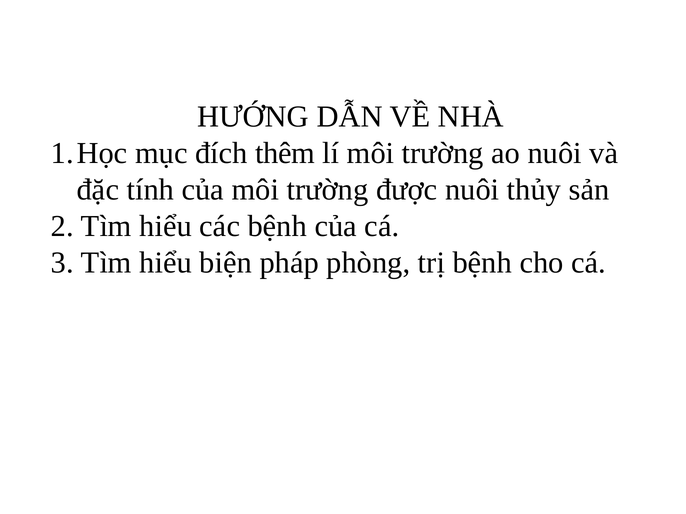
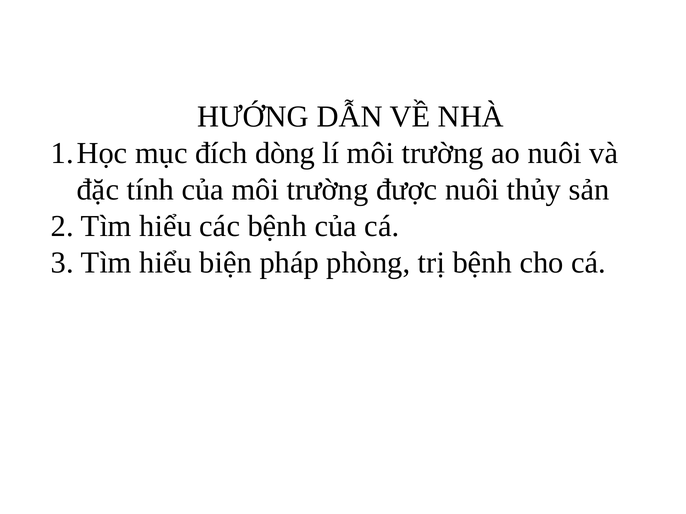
thêm: thêm -> dòng (285, 153)
